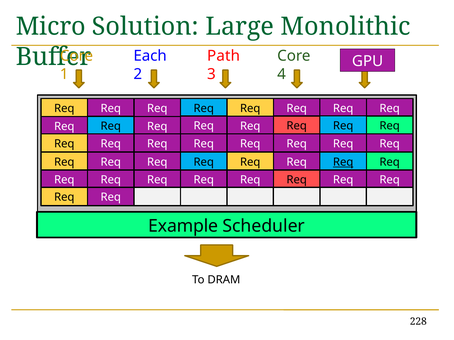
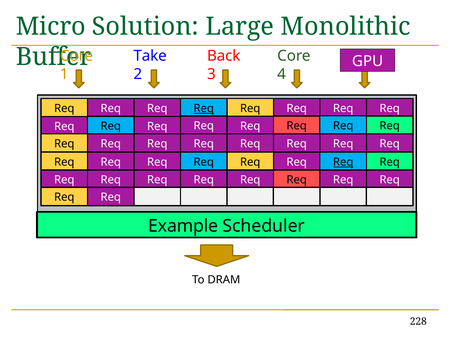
Each: Each -> Take (150, 56)
Path: Path -> Back (224, 56)
Req underline: none -> present (204, 109)
